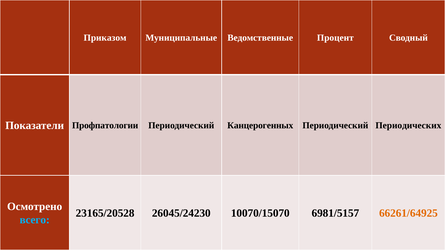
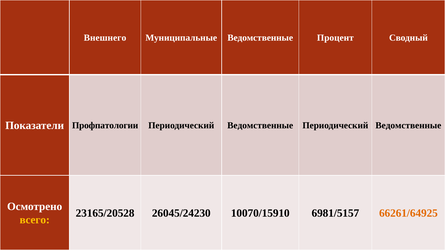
Приказом: Приказом -> Внешнего (105, 38)
Канцерогенных: Канцерогенных -> Ведомственные (260, 126)
Периодических: Периодических -> Ведомственные (408, 126)
10070/15070: 10070/15070 -> 10070/15910 (260, 213)
всего colour: light blue -> yellow (35, 220)
